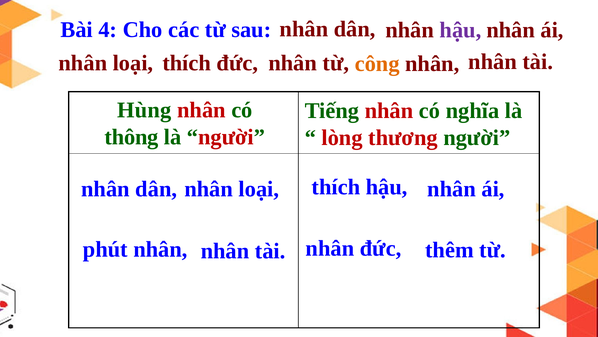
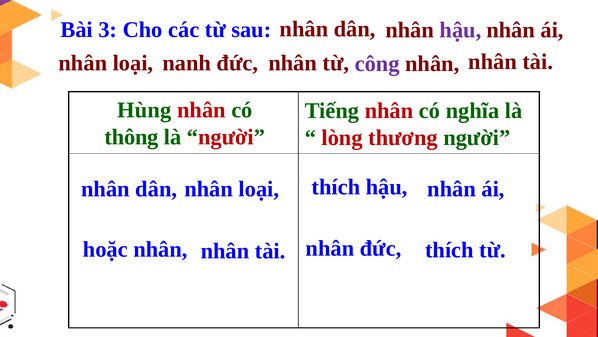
4: 4 -> 3 (108, 30)
loại thích: thích -> nanh (187, 63)
công colour: orange -> purple (377, 63)
đức thêm: thêm -> thích (449, 249)
phút: phút -> hoặc (105, 249)
